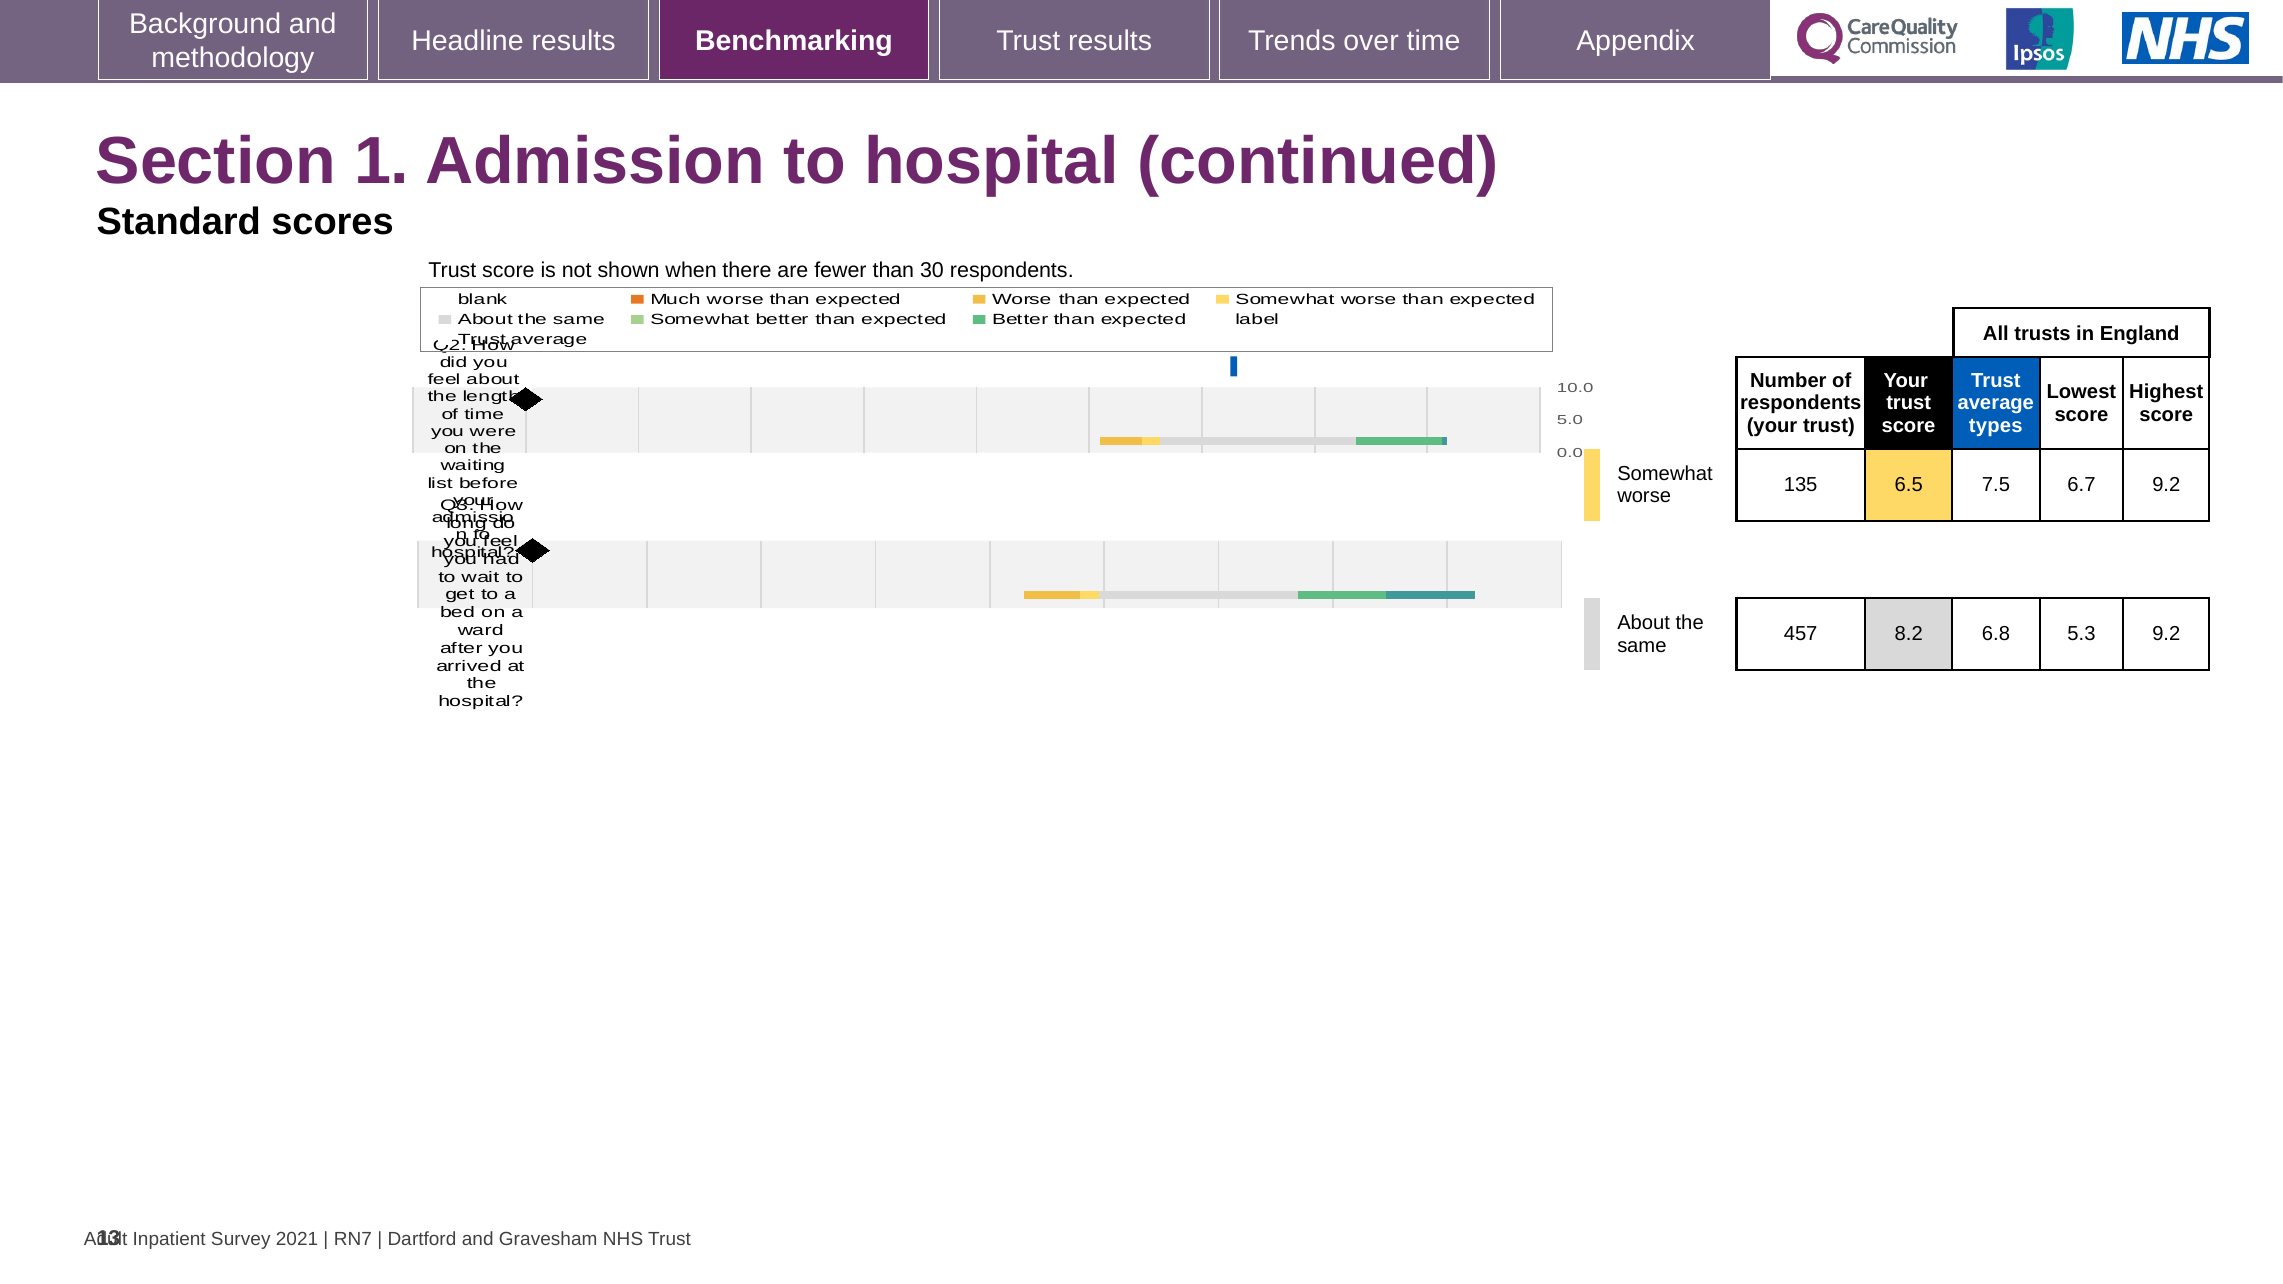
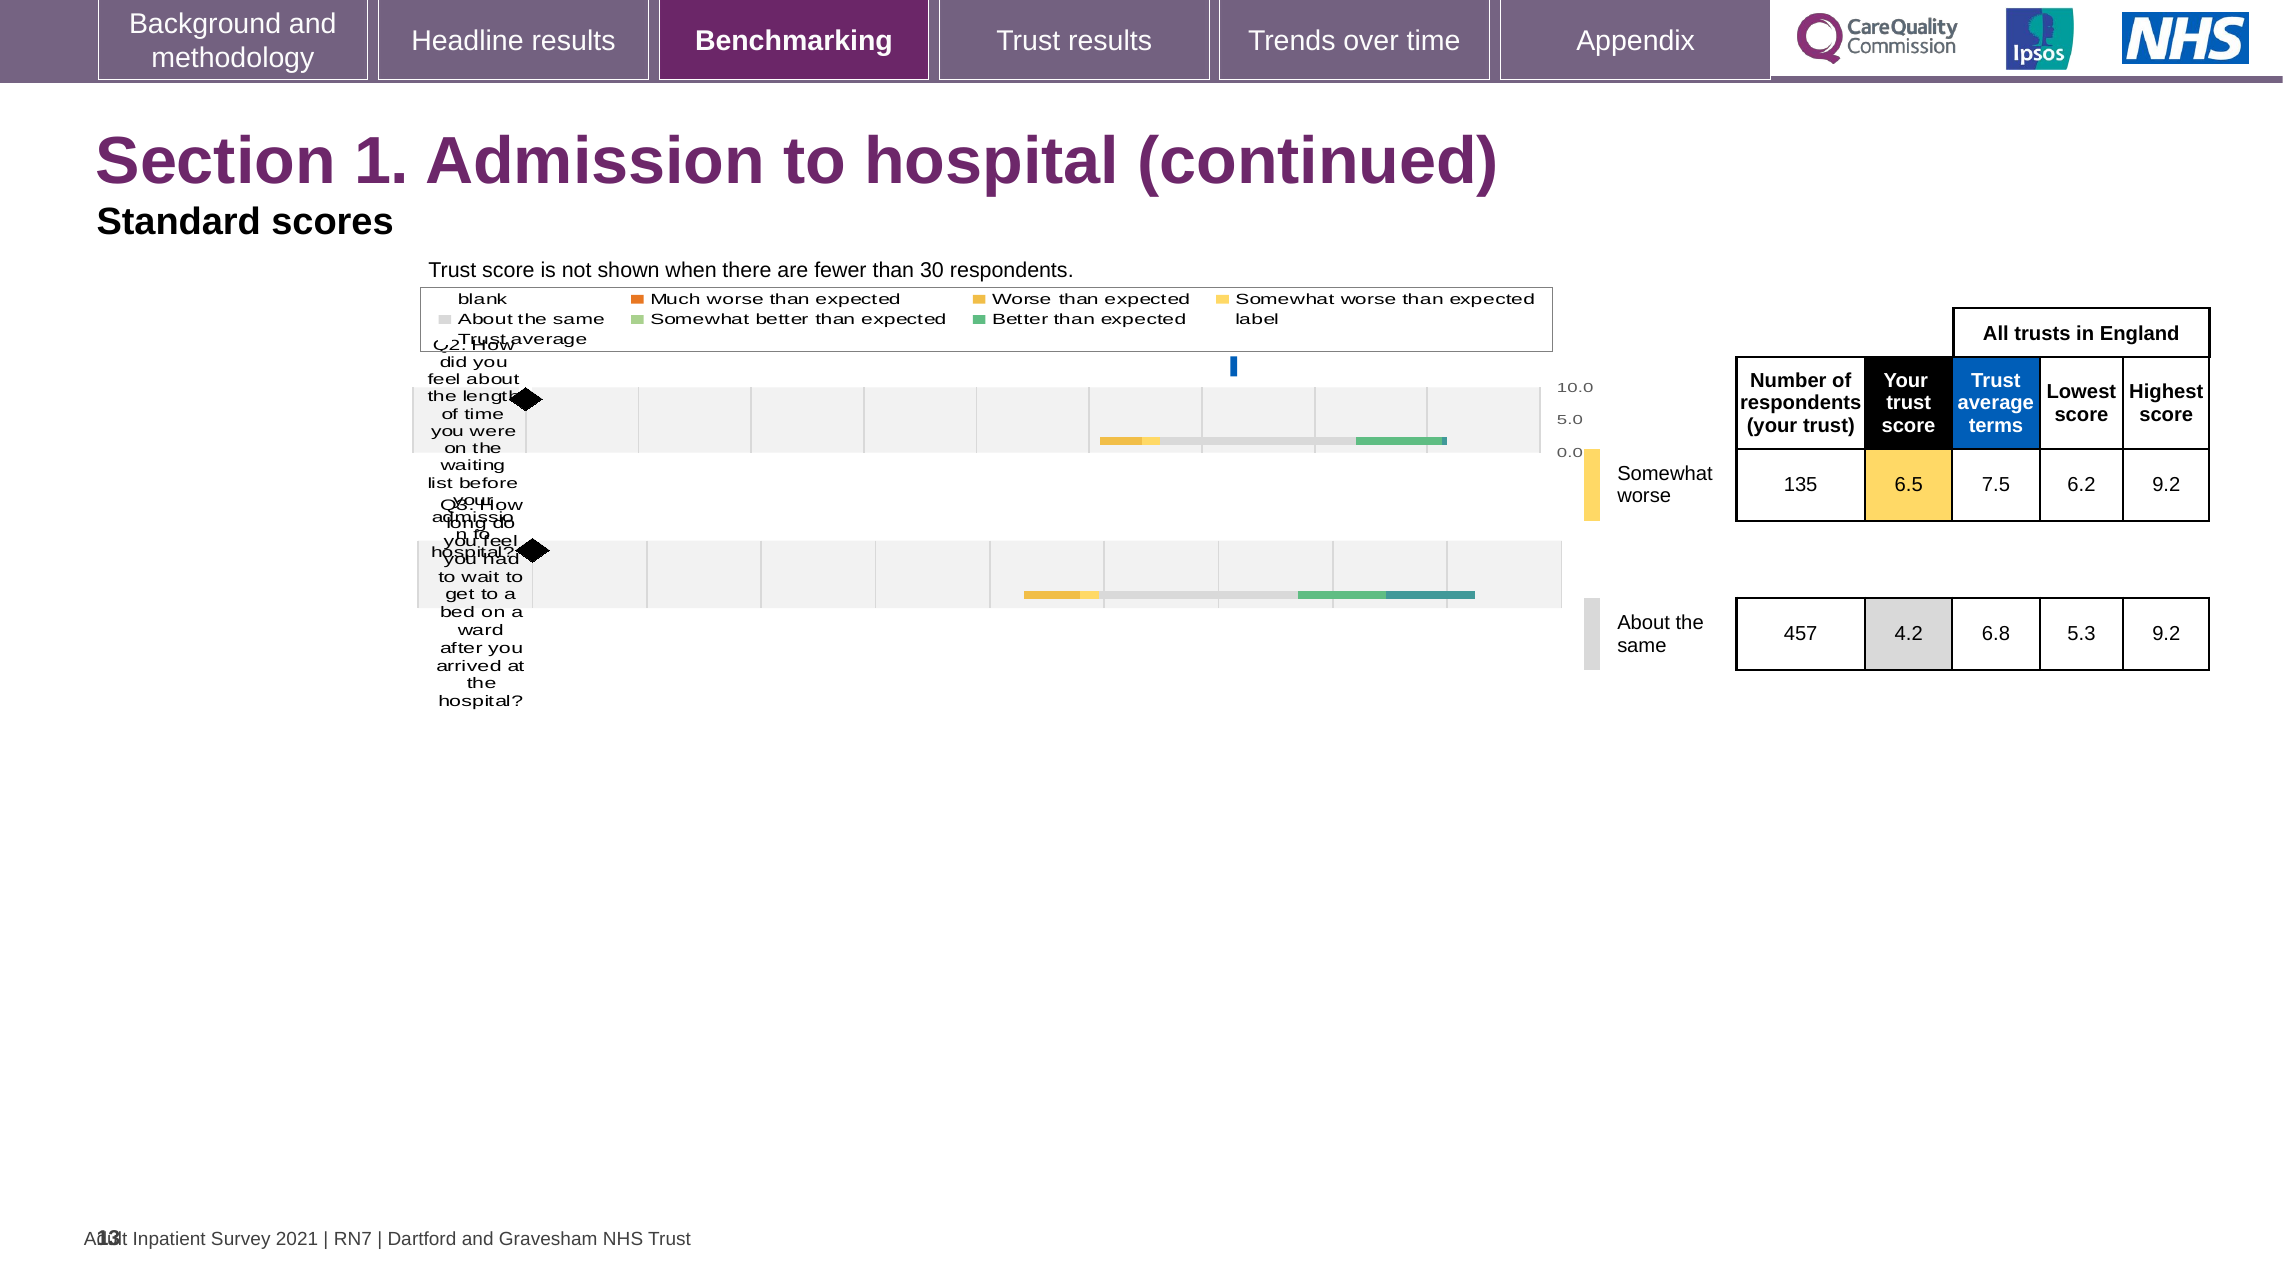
types: types -> terms (1996, 426)
6.7: 6.7 -> 6.2 (2082, 485)
8.2: 8.2 -> 4.2 (1909, 634)
